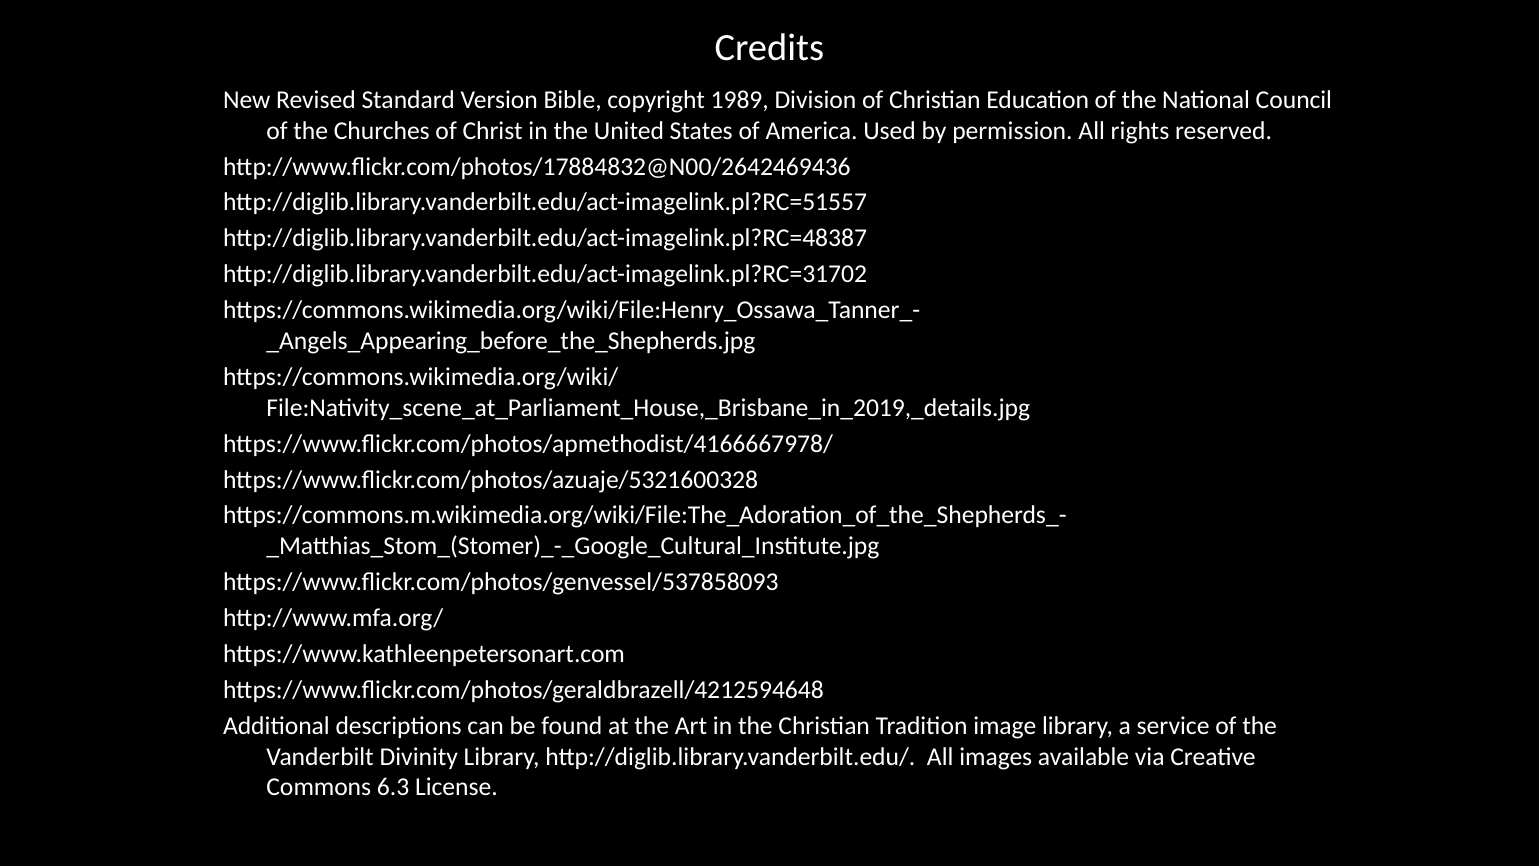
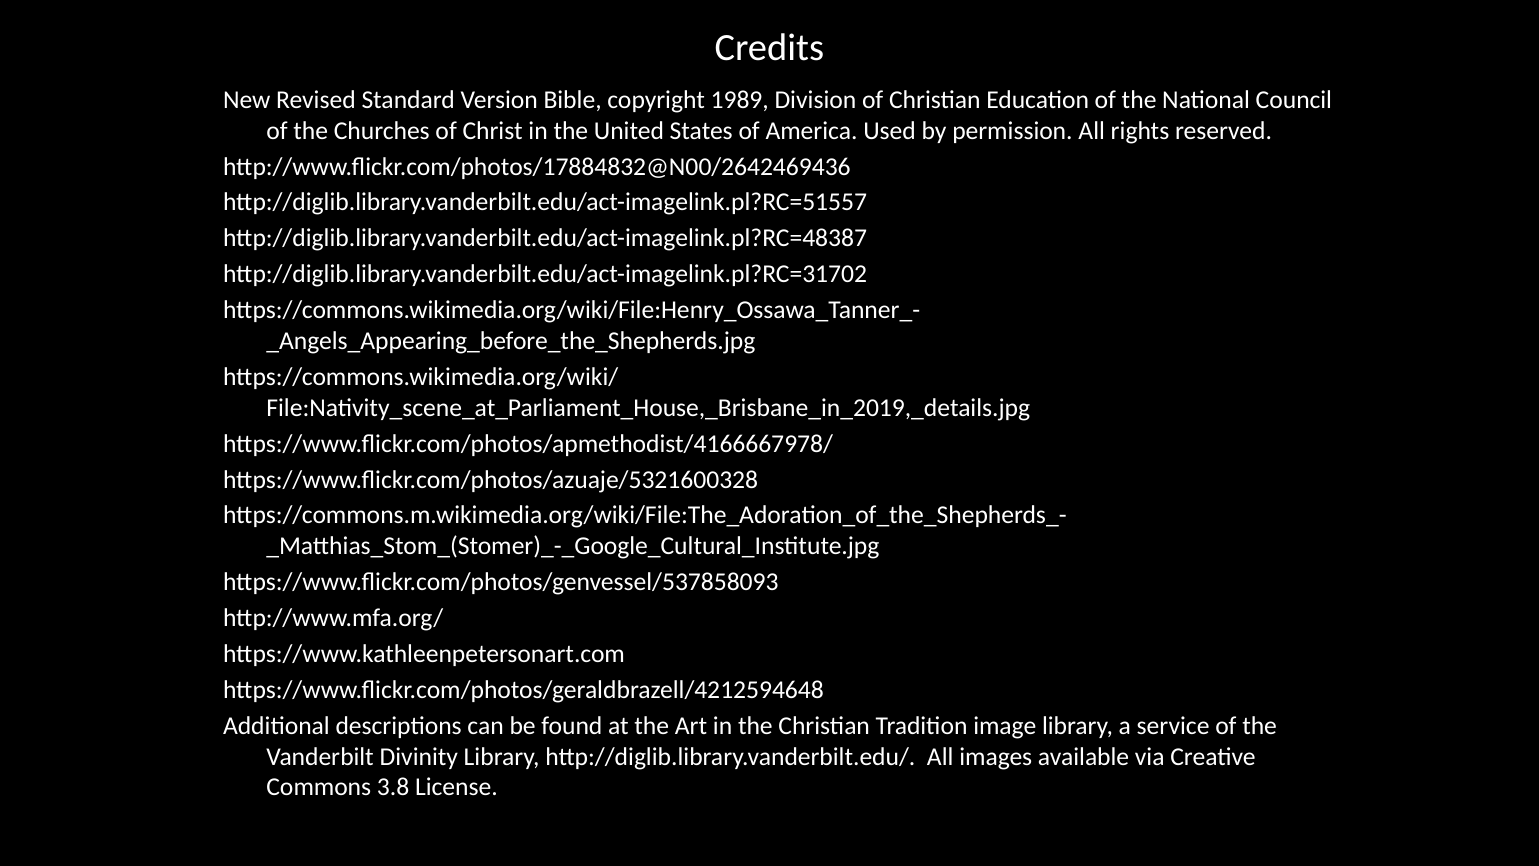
6.3: 6.3 -> 3.8 (393, 787)
